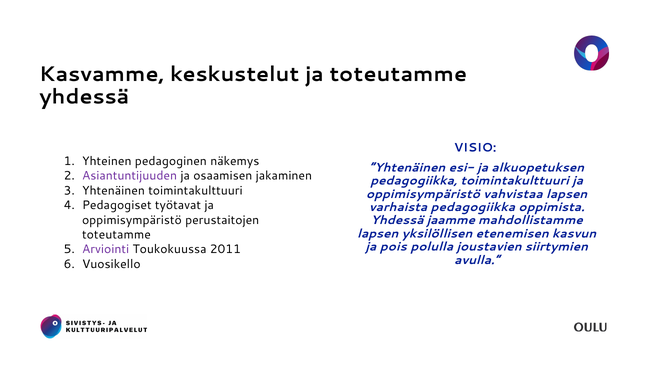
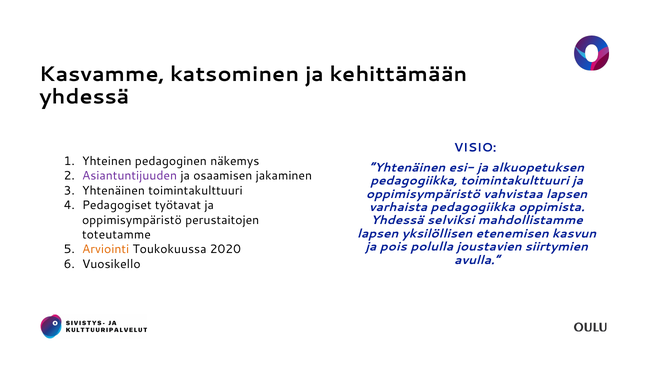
keskustelut: keskustelut -> katsominen (235, 74)
ja toteutamme: toteutamme -> kehittämään (399, 74)
jaamme: jaamme -> selviksi (451, 220)
Arviointi colour: purple -> orange (106, 249)
2011: 2011 -> 2020 (225, 249)
